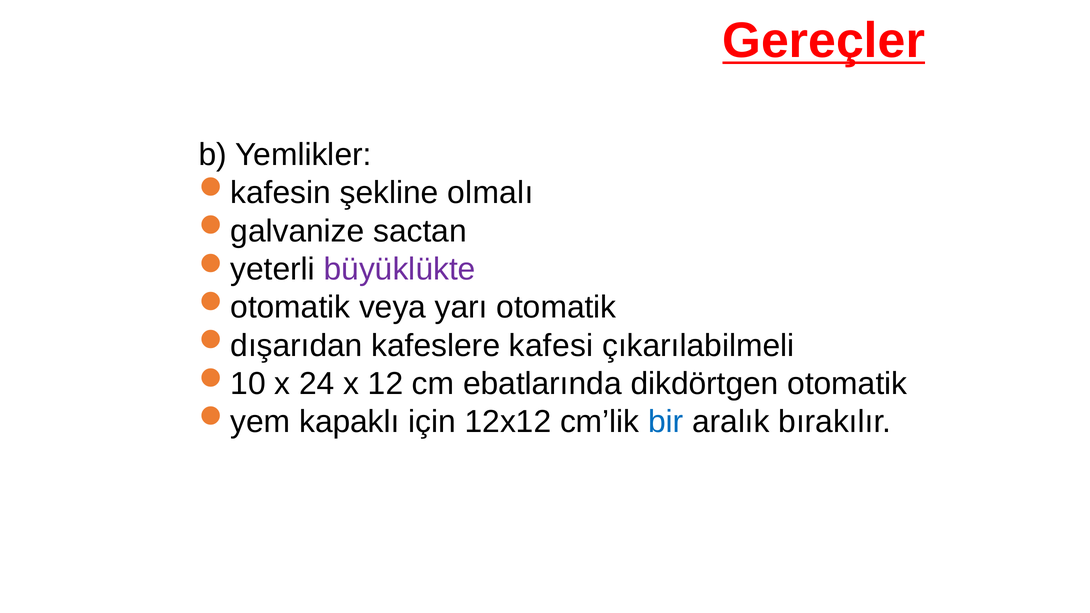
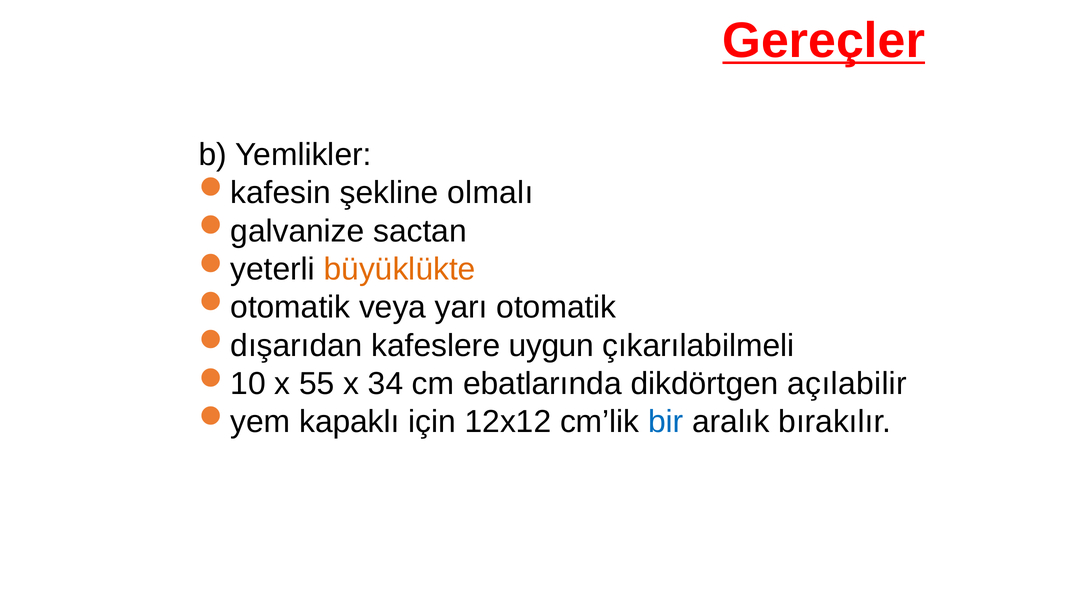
büyüklükte colour: purple -> orange (400, 269)
kafesi: kafesi -> uygun (551, 346)
24: 24 -> 55 (317, 384)
12: 12 -> 34 (386, 384)
dikdörtgen otomatik: otomatik -> açılabilir (847, 384)
